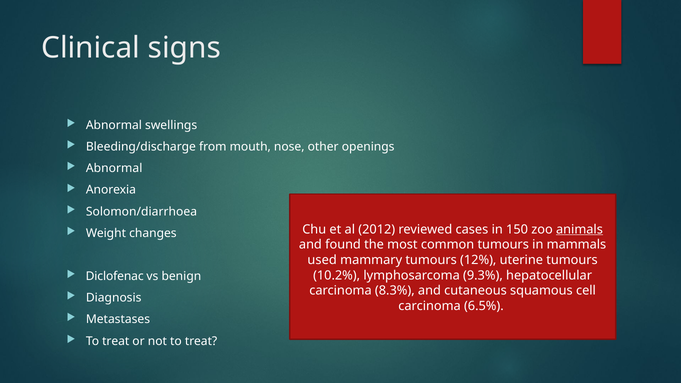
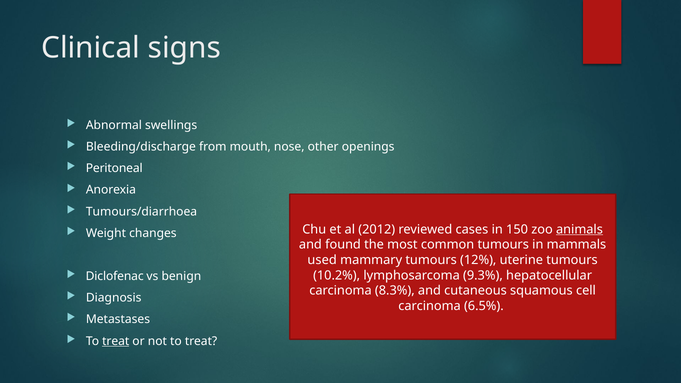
Abnormal: Abnormal -> Peritoneal (114, 168)
Solomon/diarrhoea: Solomon/diarrhoea -> Tumours/diarrhoea (142, 212)
treat underline: none -> present (116, 341)
